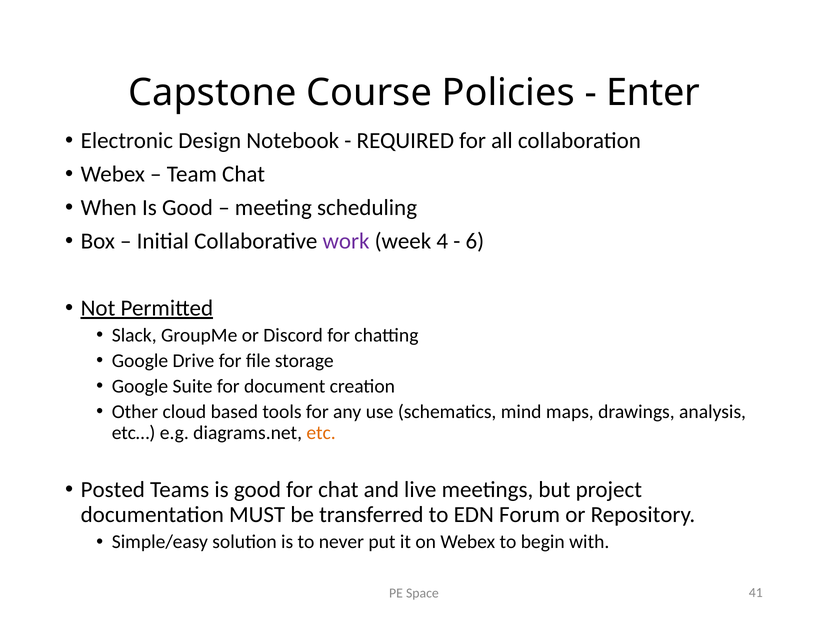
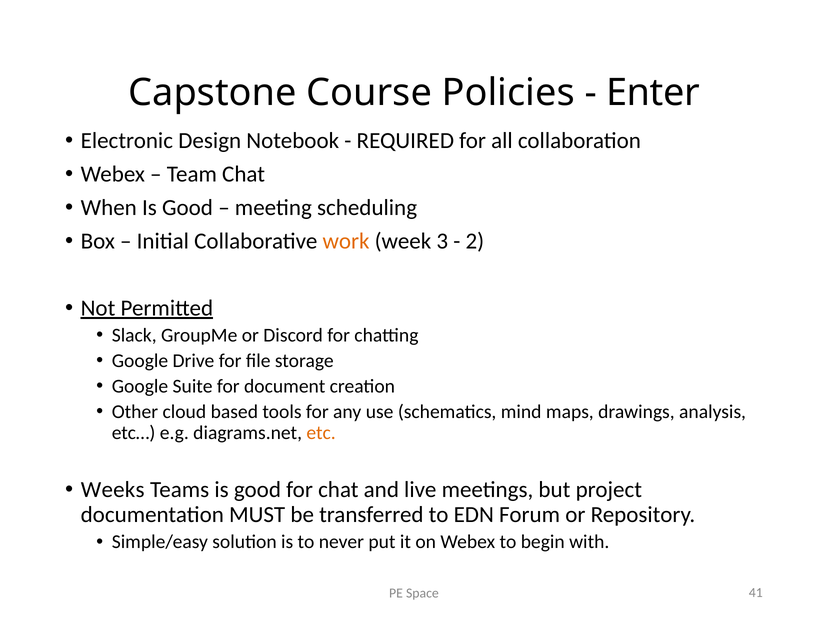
work colour: purple -> orange (346, 241)
4: 4 -> 3 (442, 241)
6: 6 -> 2 (475, 241)
Posted: Posted -> Weeks (113, 490)
